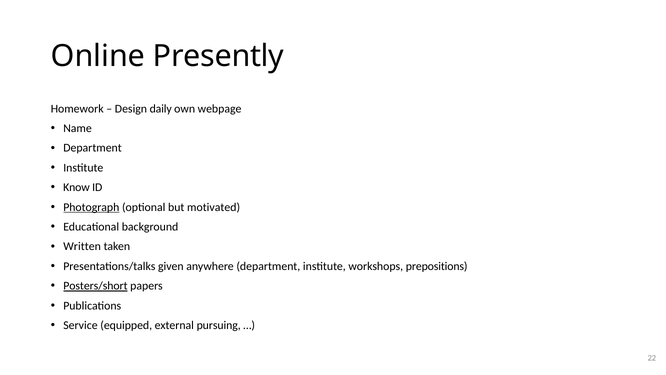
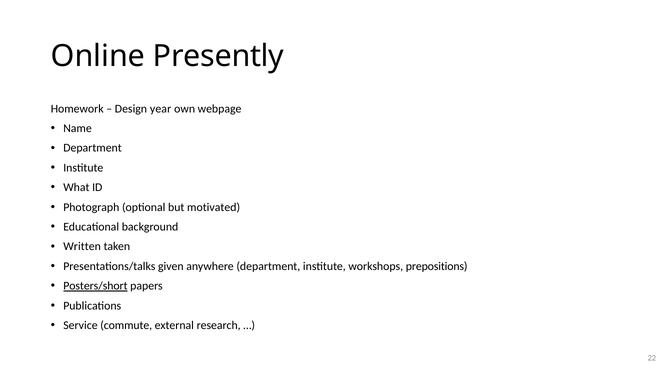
daily: daily -> year (161, 109)
Know: Know -> What (76, 187)
Photograph underline: present -> none (91, 207)
equipped: equipped -> commute (126, 325)
pursuing: pursuing -> research (219, 325)
